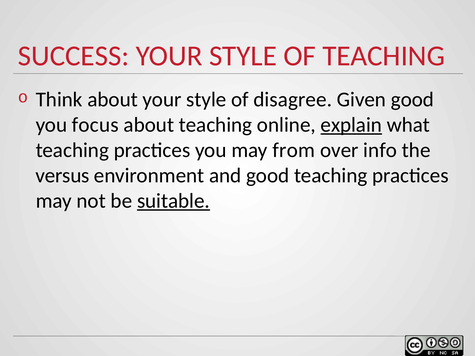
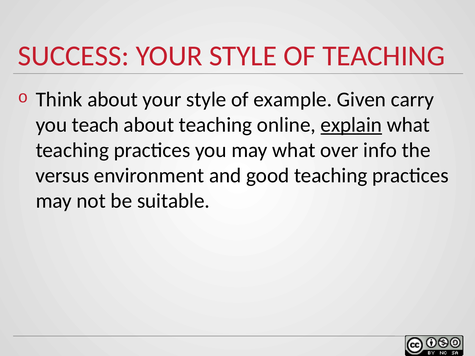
disagree: disagree -> example (293, 100)
Given good: good -> carry (412, 100)
focus: focus -> teach (95, 125)
may from: from -> what (294, 150)
suitable underline: present -> none (173, 201)
